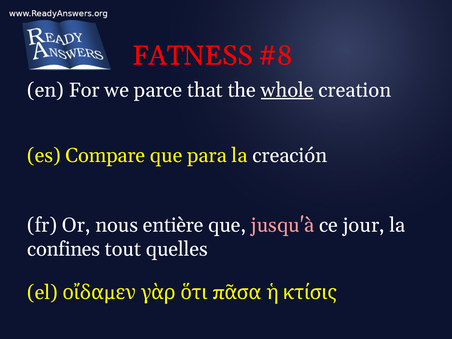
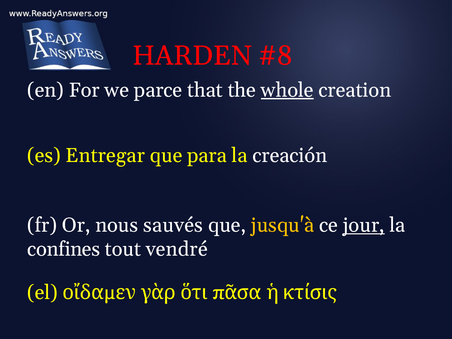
FATNESS: FATNESS -> HARDEN (192, 56)
Compare: Compare -> Entregar (105, 156)
entière: entière -> sauvés (173, 225)
jusqu'à colour: pink -> yellow (283, 225)
jour underline: none -> present (364, 225)
quelles: quelles -> vendré (177, 249)
